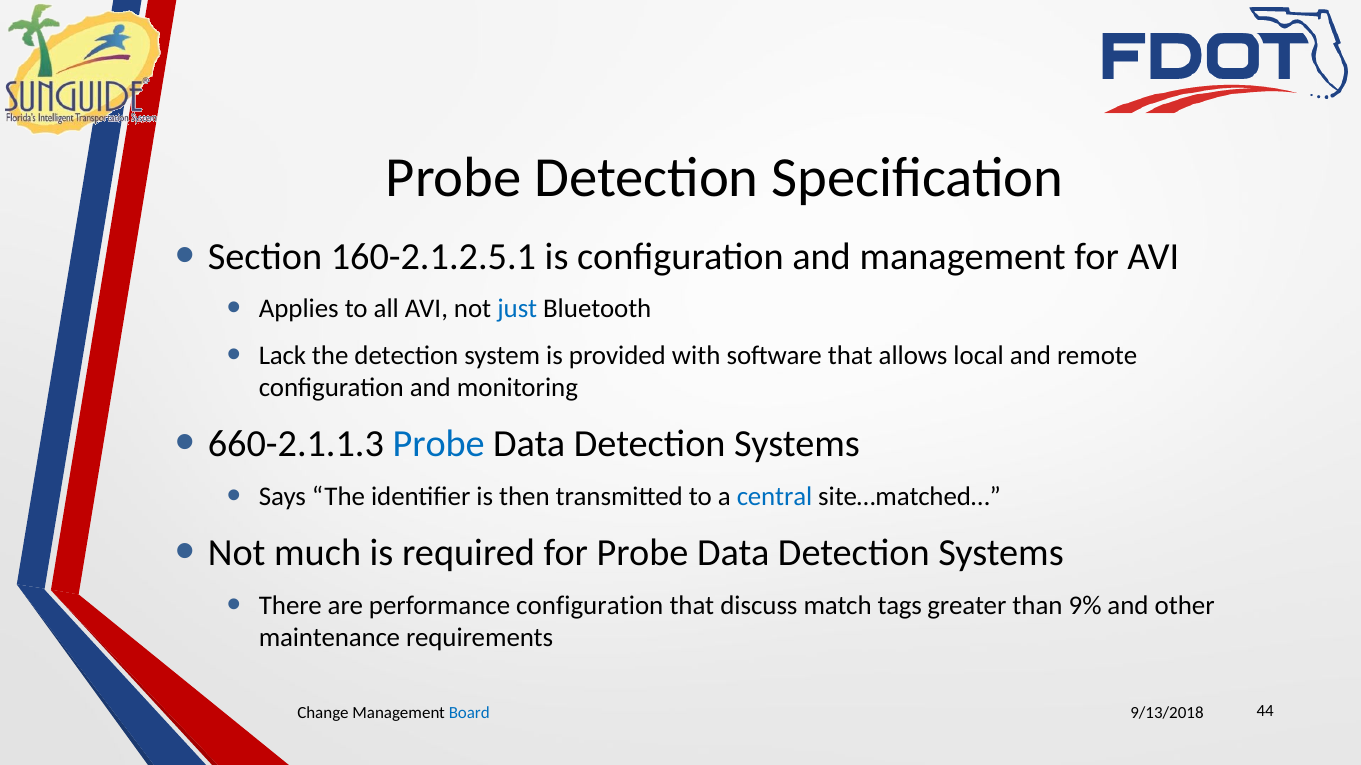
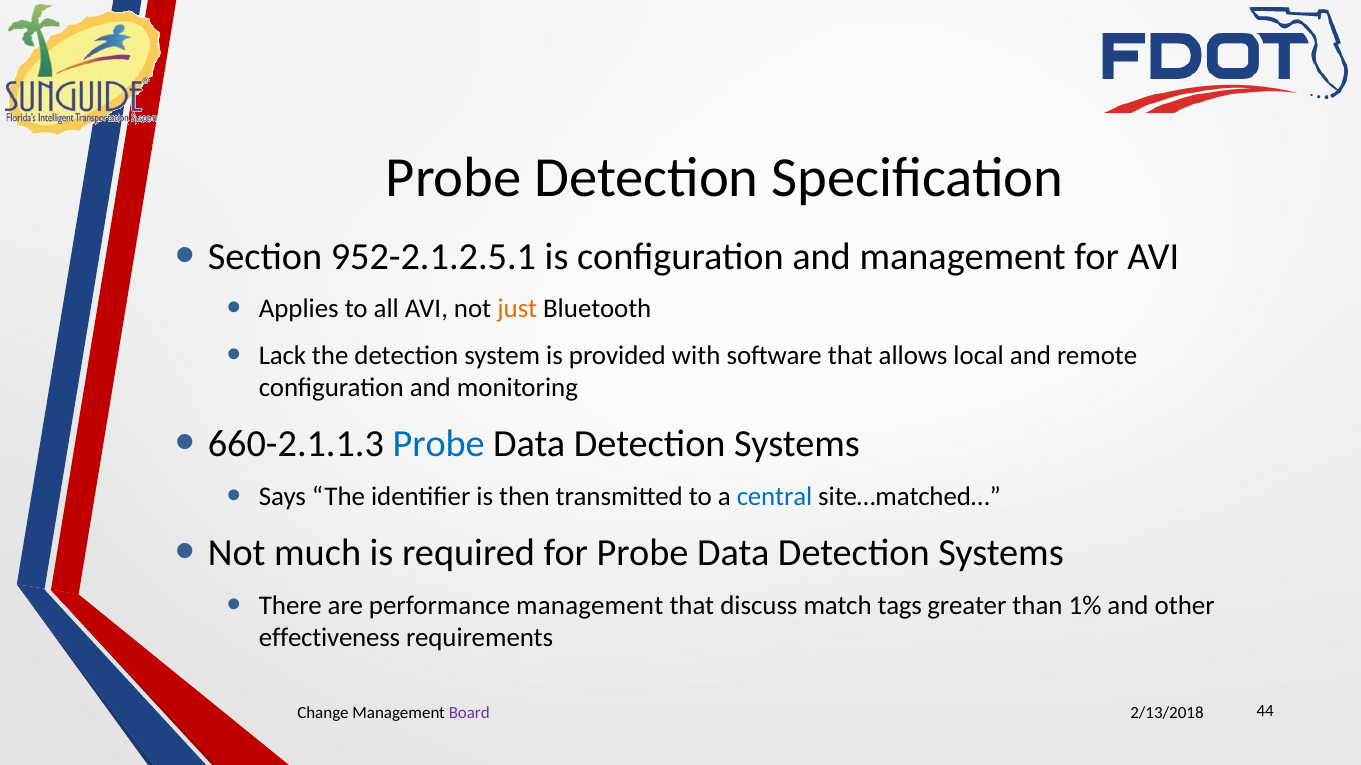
160-2.1.2.5.1: 160-2.1.2.5.1 -> 952-2.1.2.5.1 (433, 257)
just colour: blue -> orange (517, 309)
performance configuration: configuration -> management (590, 606)
9%: 9% -> 1% (1085, 606)
maintenance: maintenance -> effectiveness (329, 638)
Board colour: blue -> purple (469, 714)
9/13/2018: 9/13/2018 -> 2/13/2018 (1167, 714)
